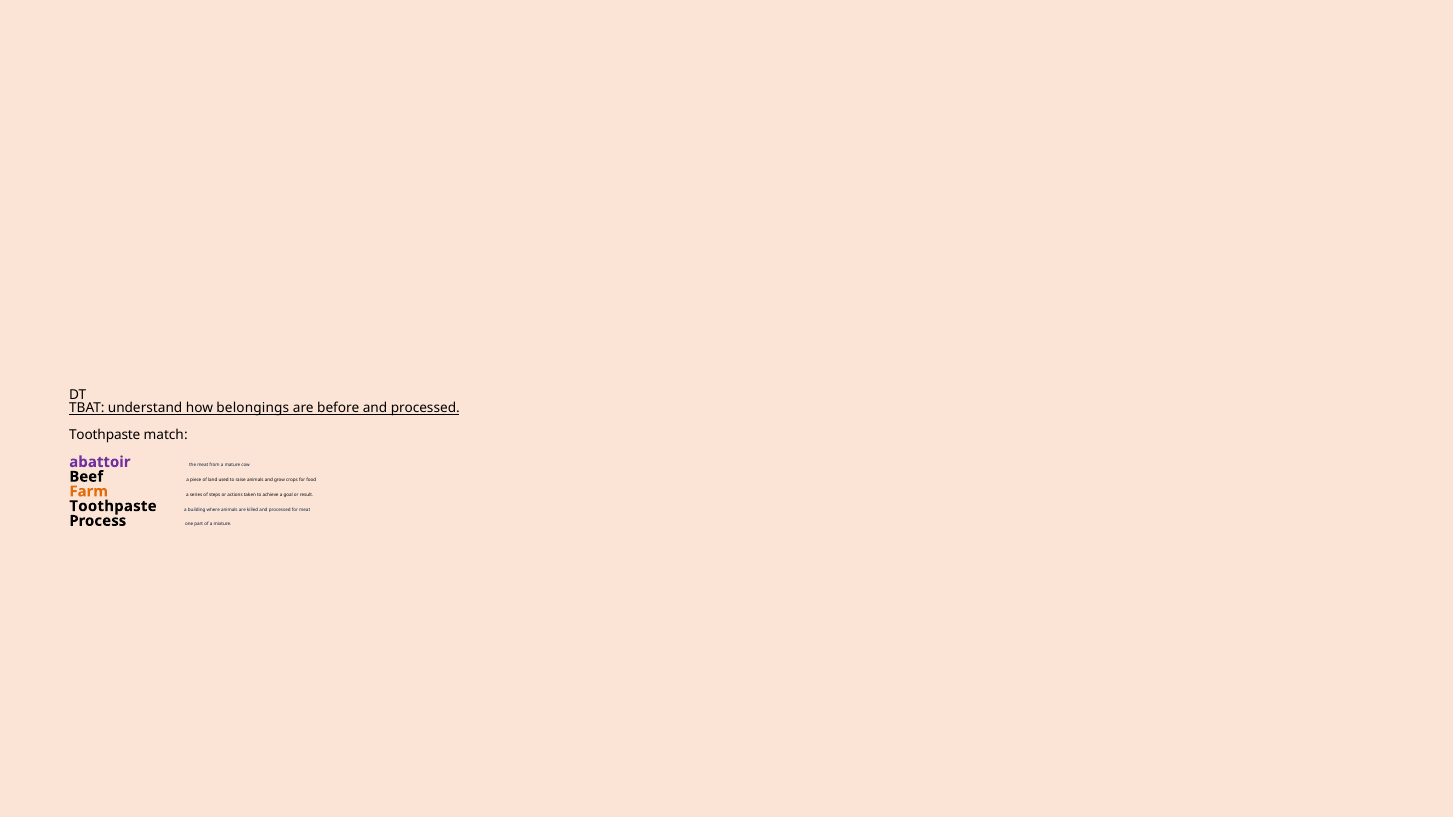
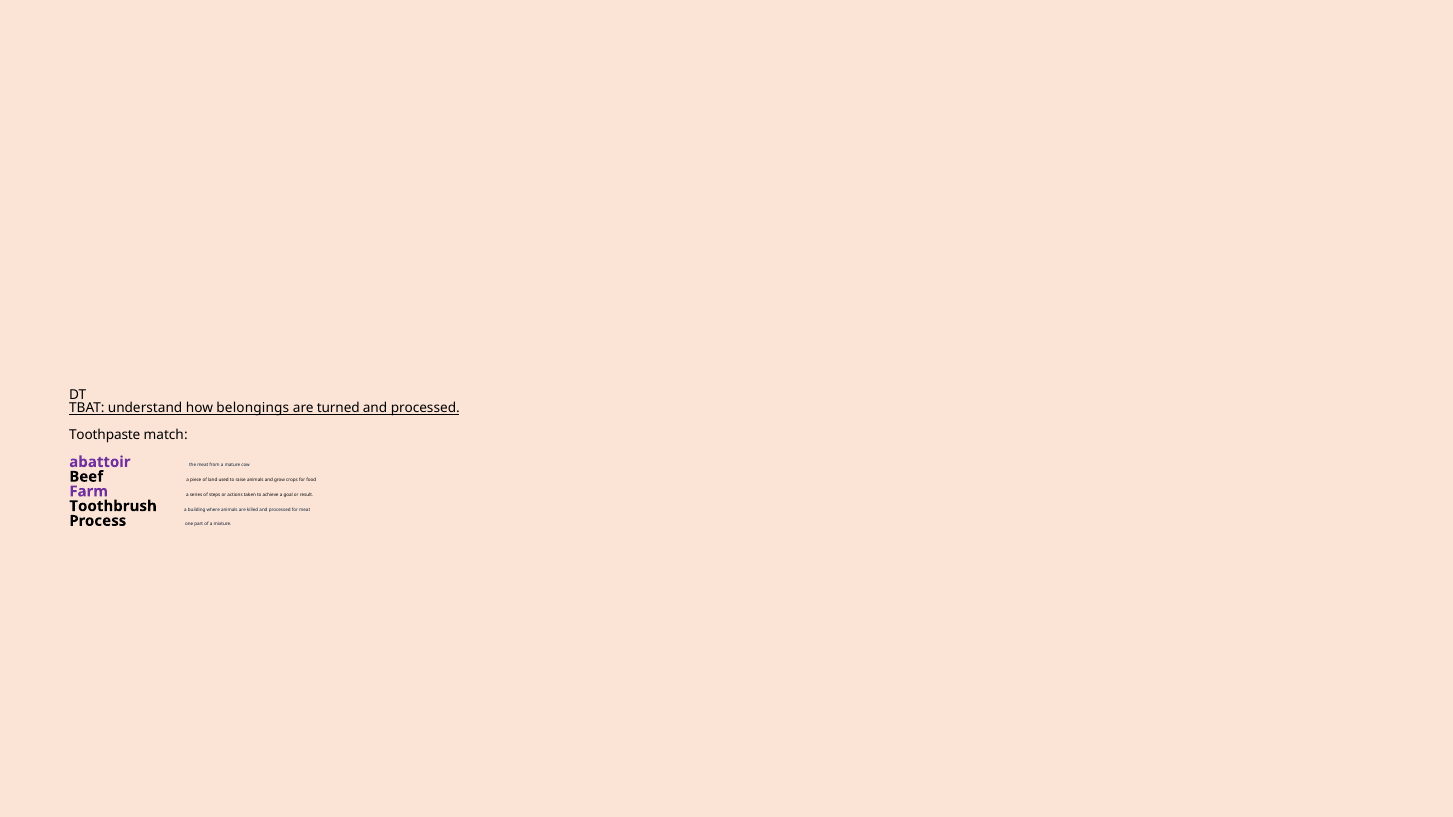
before: before -> turned (338, 408)
Farm colour: orange -> purple (89, 492)
Toothpaste: Toothpaste -> Toothbrush (113, 506)
